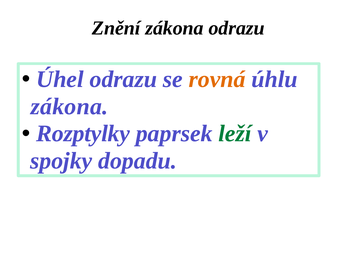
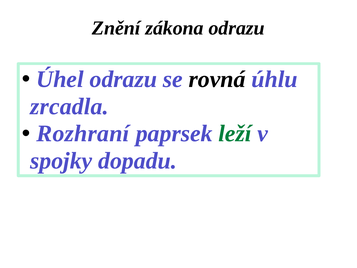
rovná colour: orange -> black (217, 79)
zákona: zákona -> zrcadla (69, 106)
Rozptylky: Rozptylky -> Rozhraní (83, 133)
